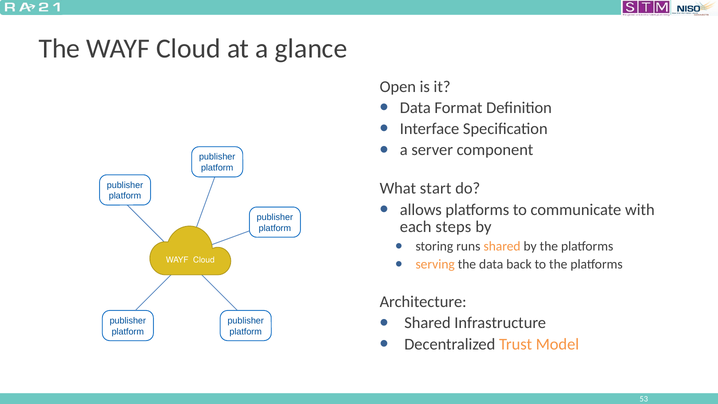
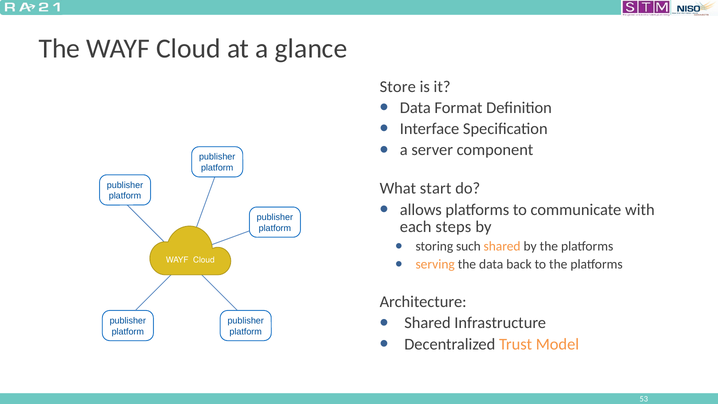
Open: Open -> Store (398, 87)
runs: runs -> such (468, 246)
